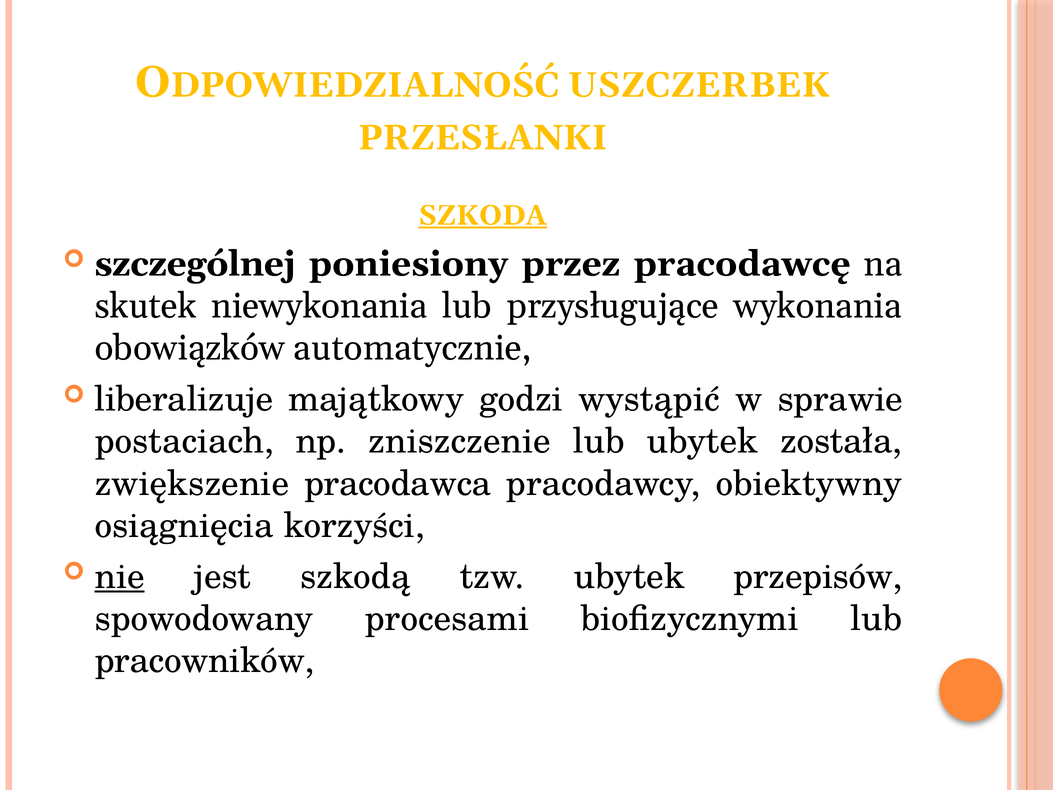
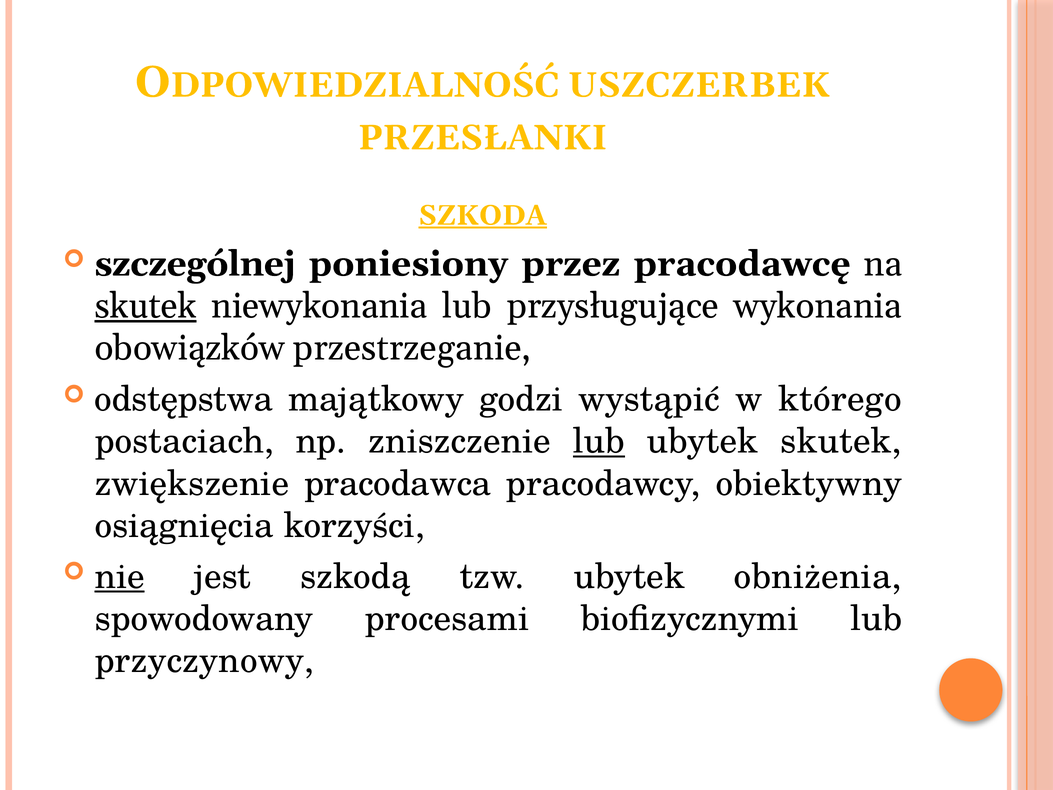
skutek underline: none -> present (146, 306)
automatycznie: automatycznie -> przestrzeganie (412, 348)
liberalizuje: liberalizuje -> odstępstwa (184, 399)
sprawie: sprawie -> którego (840, 399)
lub underline: none -> present (599, 441)
ubytek została: została -> skutek (841, 441)
przepisów: przepisów -> obniżenia (818, 576)
pracowników: pracowników -> przyczynowy (204, 661)
